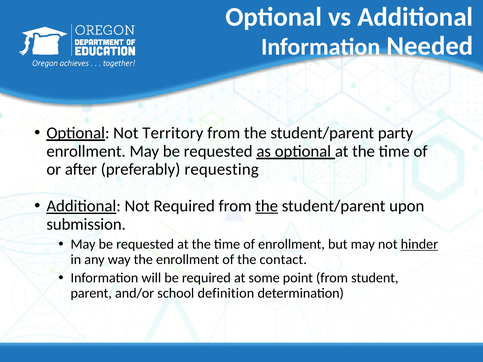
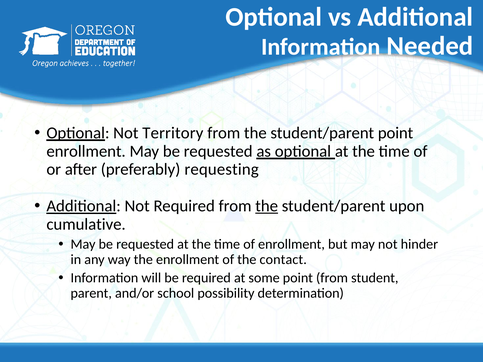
student/parent party: party -> point (396, 133)
submission: submission -> cumulative (86, 224)
hinder underline: present -> none (419, 244)
definition: definition -> possibility (226, 293)
